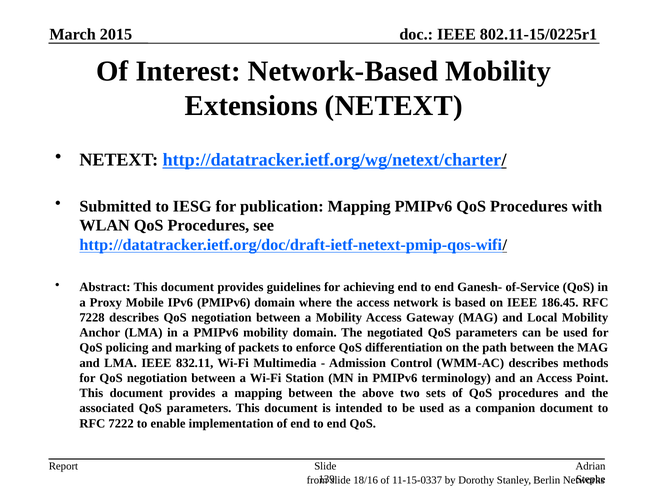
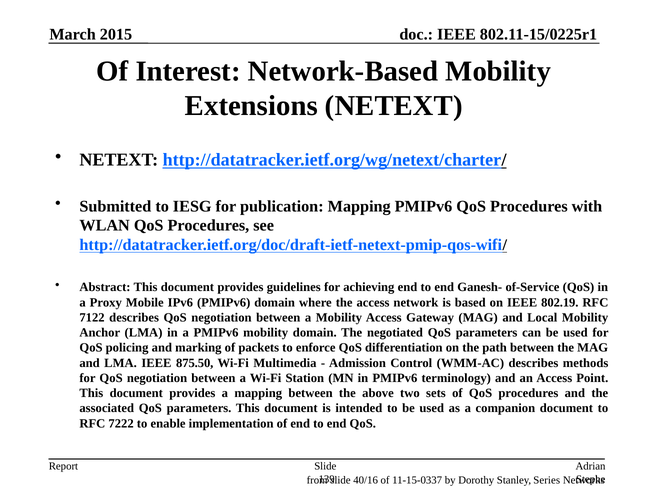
186.45: 186.45 -> 802.19 (560, 302)
7228: 7228 -> 7122 (92, 318)
832.11: 832.11 -> 875.50 (195, 363)
18/16: 18/16 -> 40/16 (366, 480)
Berlin: Berlin -> Series (547, 480)
